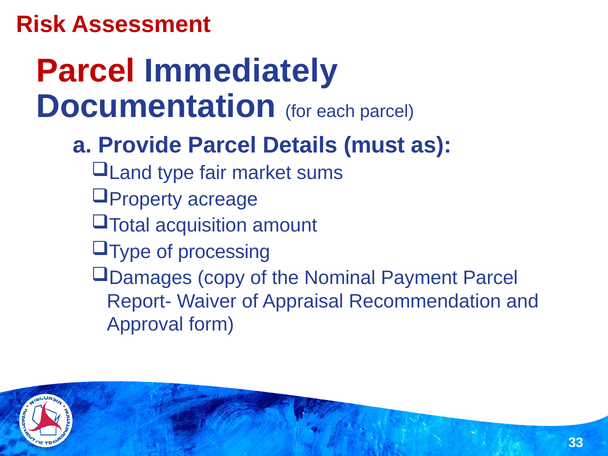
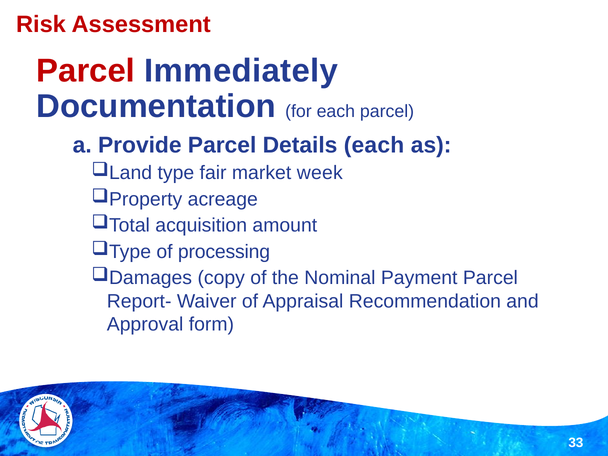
Details must: must -> each (374, 145)
sums: sums -> week (320, 173)
